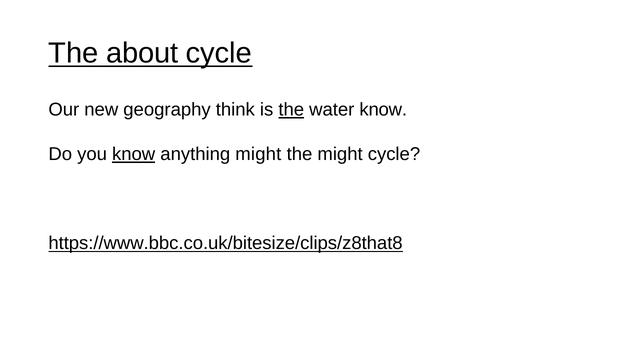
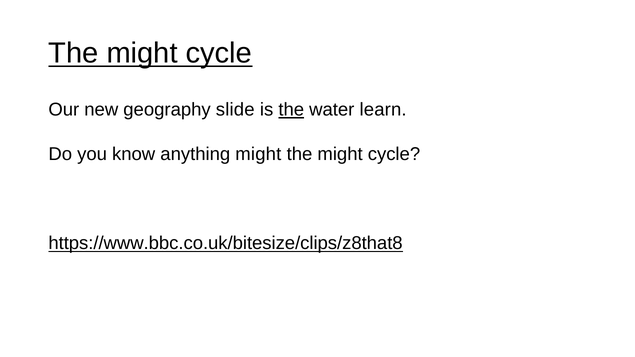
about: about -> might (142, 53)
think: think -> slide (235, 110)
water know: know -> learn (383, 110)
know underline: present -> none (134, 154)
